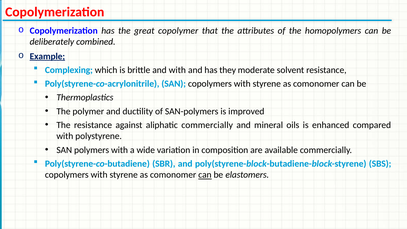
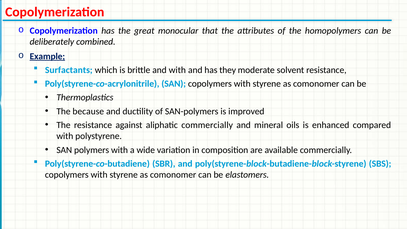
copolymer: copolymer -> monocular (178, 31)
Complexing: Complexing -> Surfactants (69, 70)
polymer: polymer -> because (88, 111)
can underline: present -> none (205, 175)
